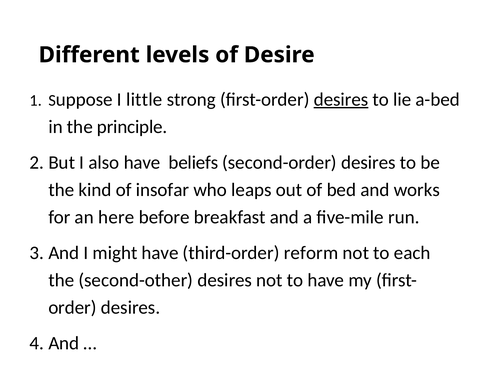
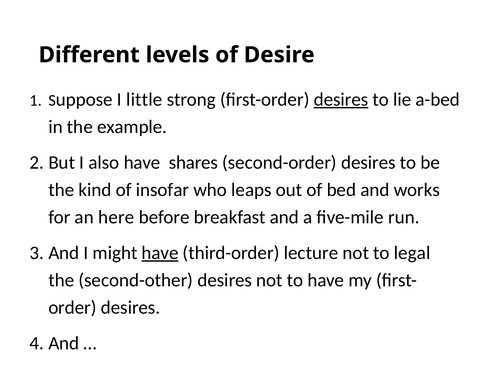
principle: principle -> example (132, 127)
beliefs: beliefs -> shares (193, 163)
have underline: none -> present (160, 253)
reform: reform -> lecture (311, 253)
each: each -> legal (412, 253)
